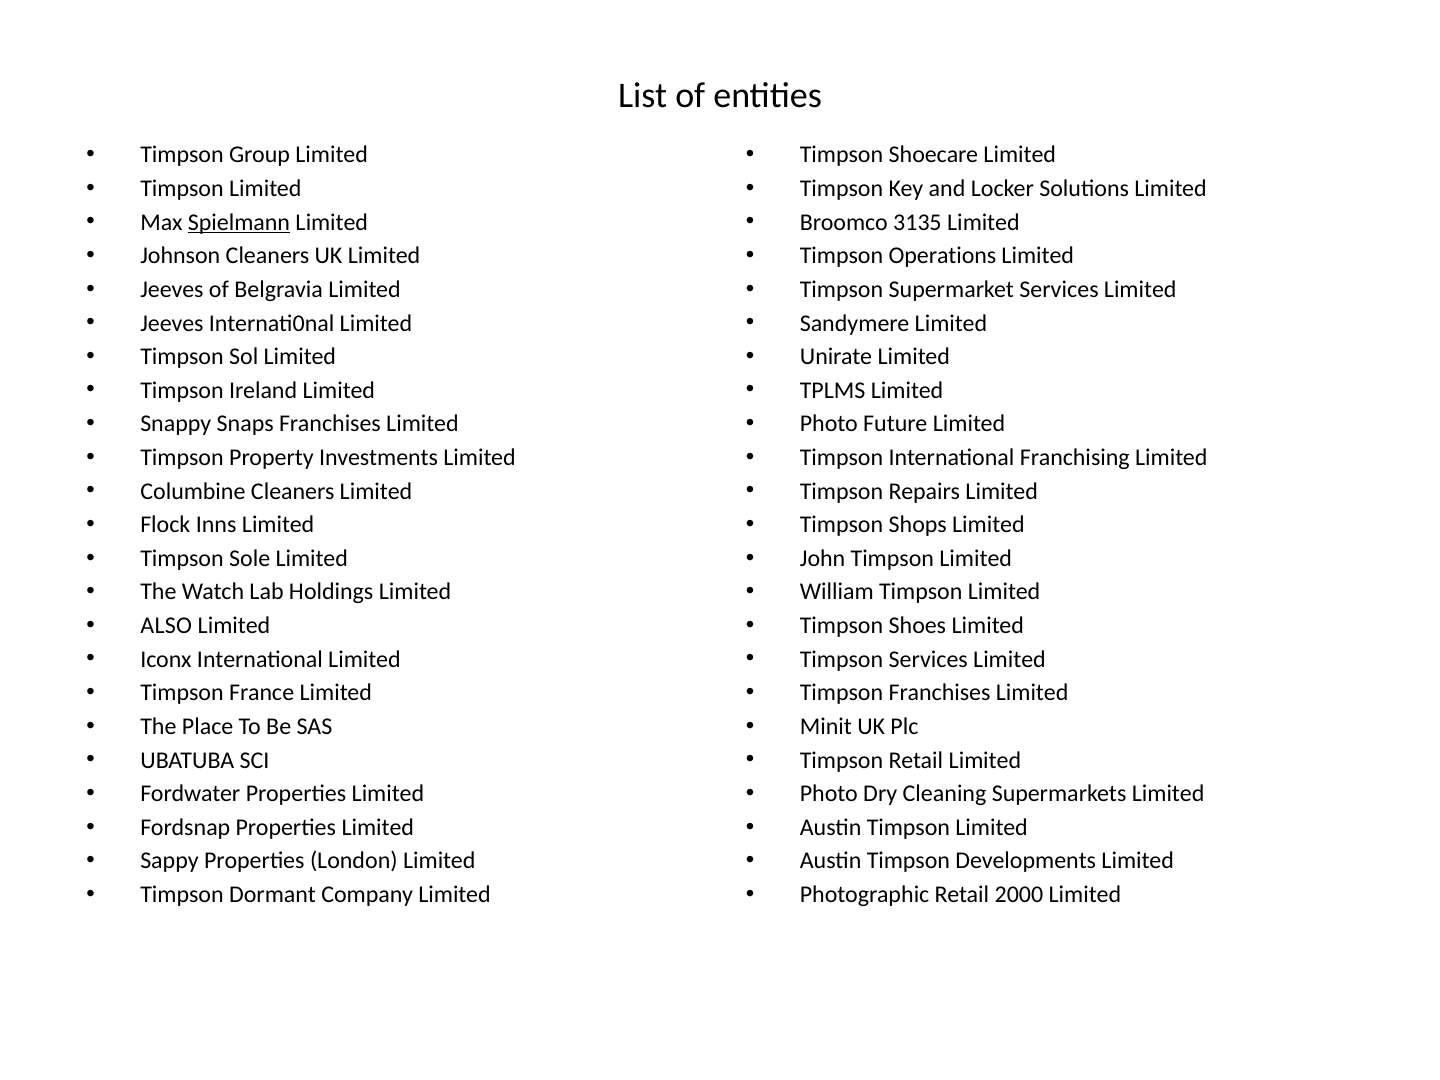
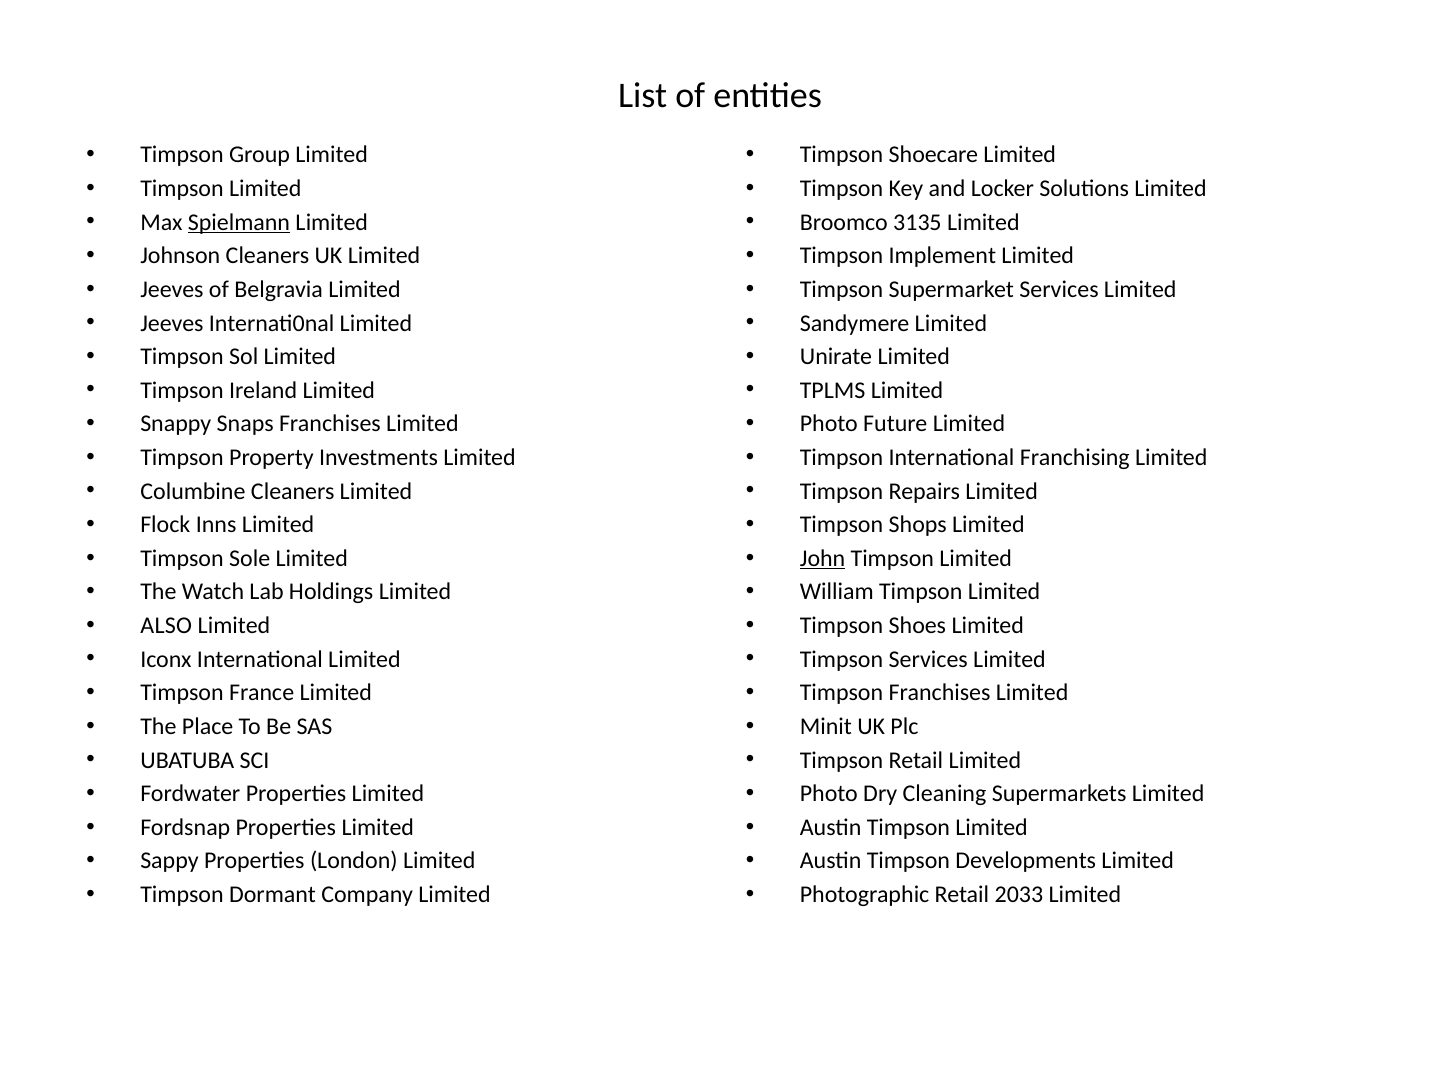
Operations: Operations -> Implement (942, 256)
John underline: none -> present (823, 558)
2000: 2000 -> 2033 (1019, 895)
